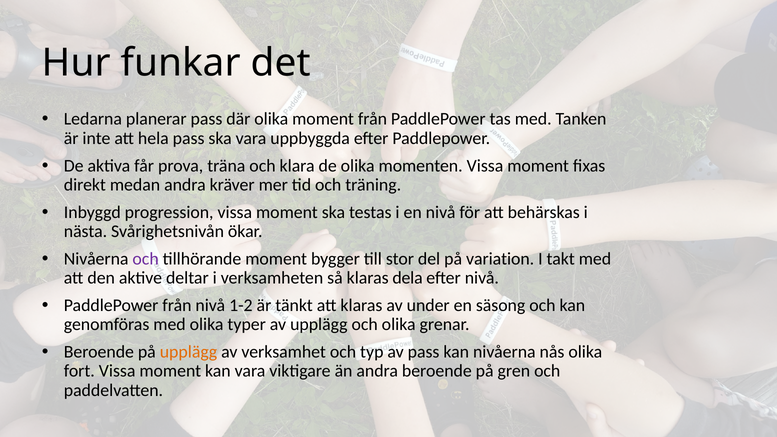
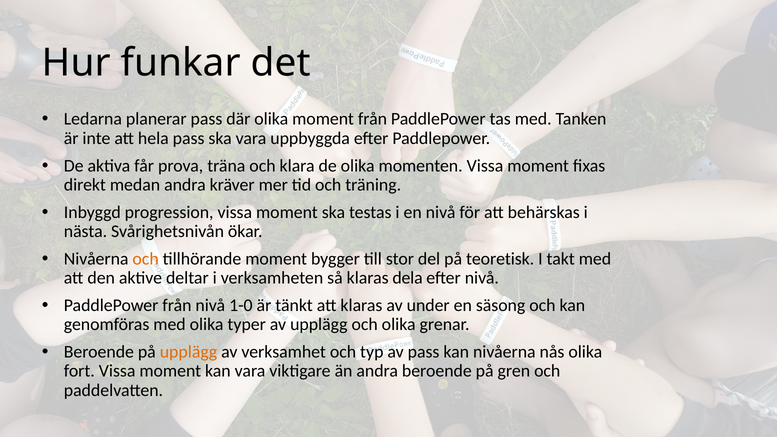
och colour: purple -> orange (146, 259)
variation: variation -> teoretisk (500, 259)
1-2: 1-2 -> 1-0 (241, 305)
